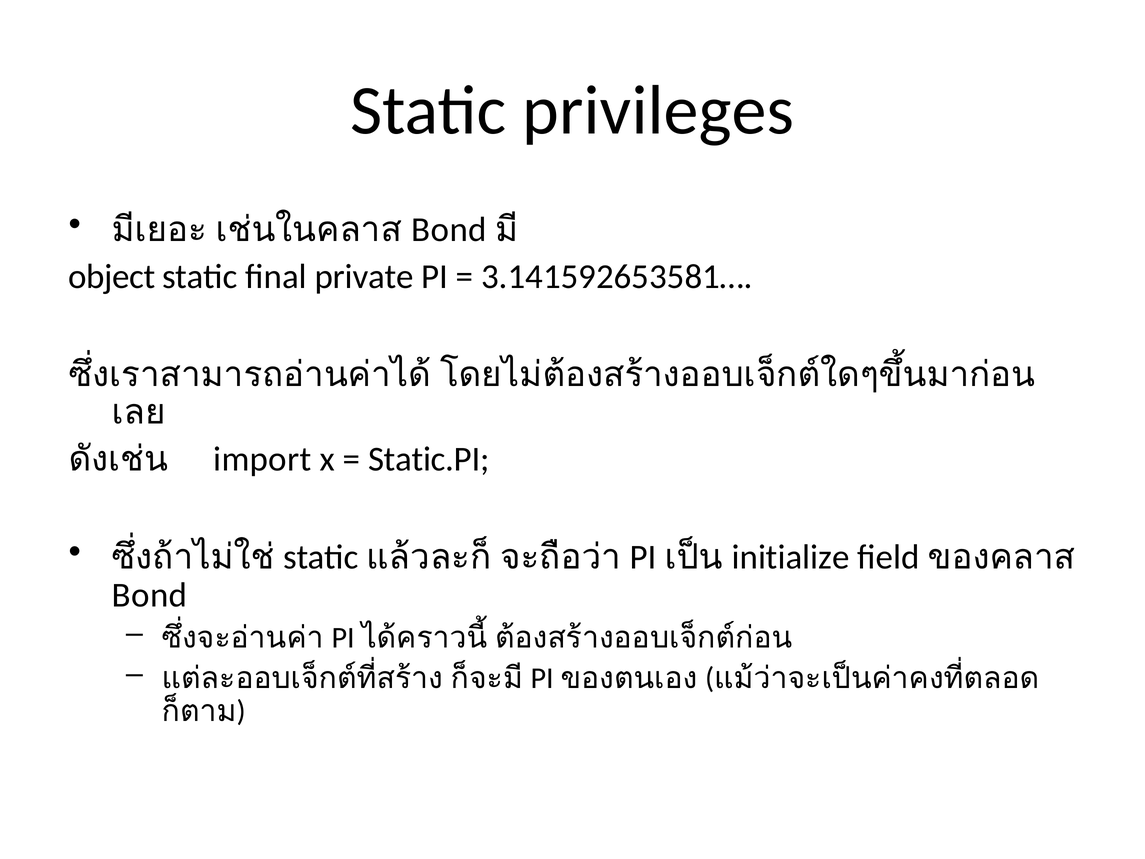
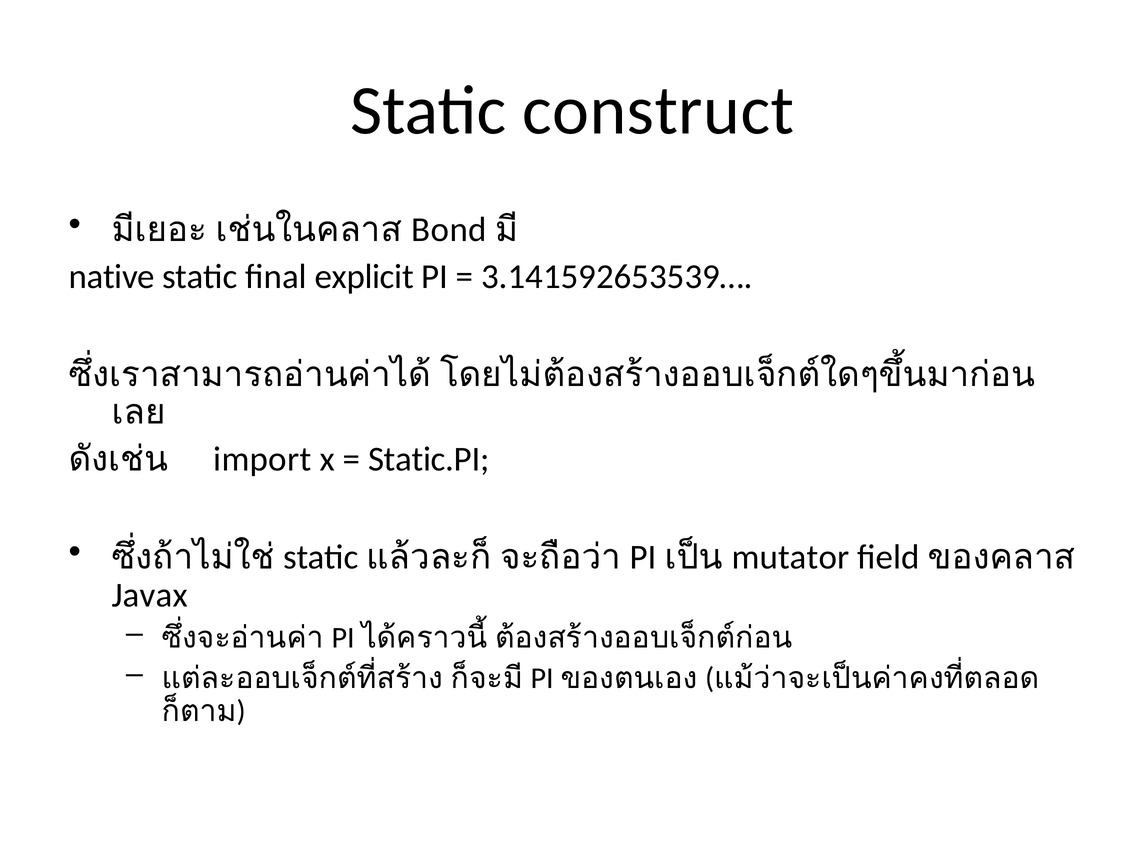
privileges: privileges -> construct (658, 111)
object: object -> native (112, 276)
private: private -> explicit (364, 276)
3.141592653581…: 3.141592653581… -> 3.141592653539… (617, 276)
initialize: initialize -> mutator (791, 557)
Bond: Bond -> Javax (150, 595)
